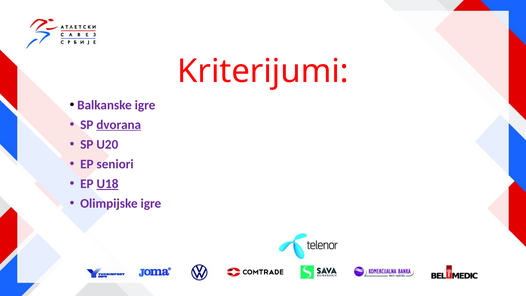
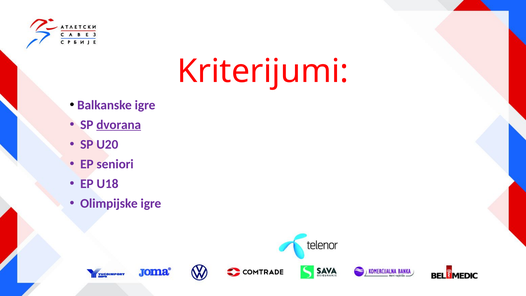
U18 underline: present -> none (107, 184)
